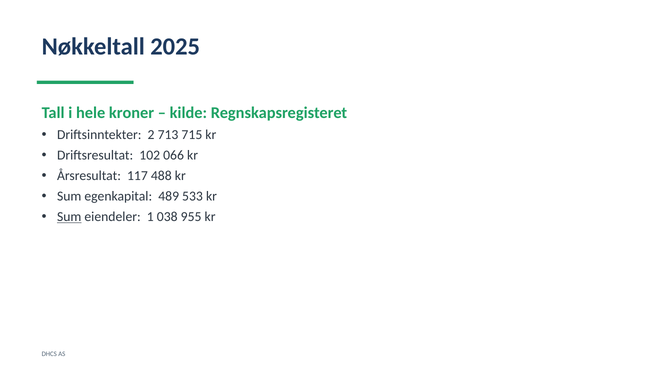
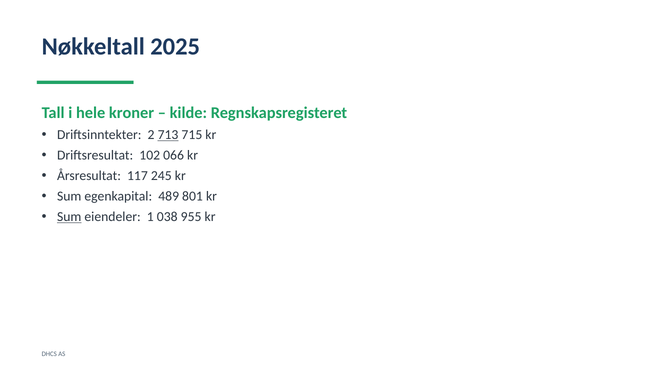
713 underline: none -> present (168, 135)
488: 488 -> 245 (161, 176)
533: 533 -> 801 (193, 196)
